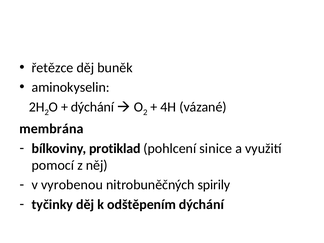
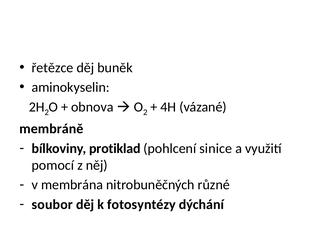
dýchání: dýchání -> obnova (92, 107)
membrána: membrána -> membráně (51, 129)
vyrobenou: vyrobenou -> membrána (72, 185)
spirily: spirily -> různé (214, 185)
tyčinky: tyčinky -> soubor (52, 205)
odštěpením: odštěpením -> fotosyntézy (141, 205)
